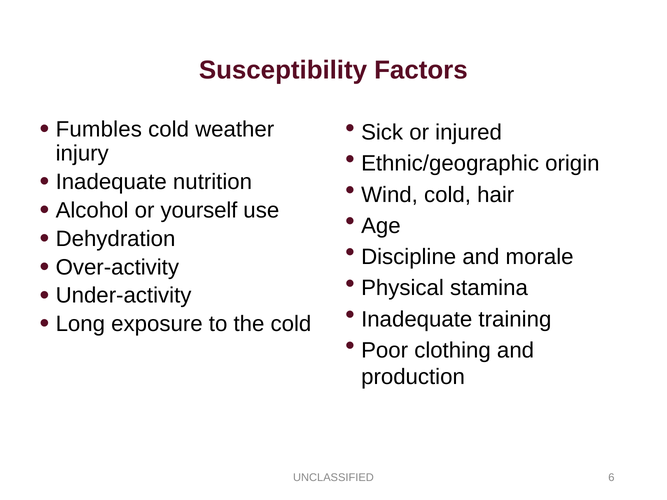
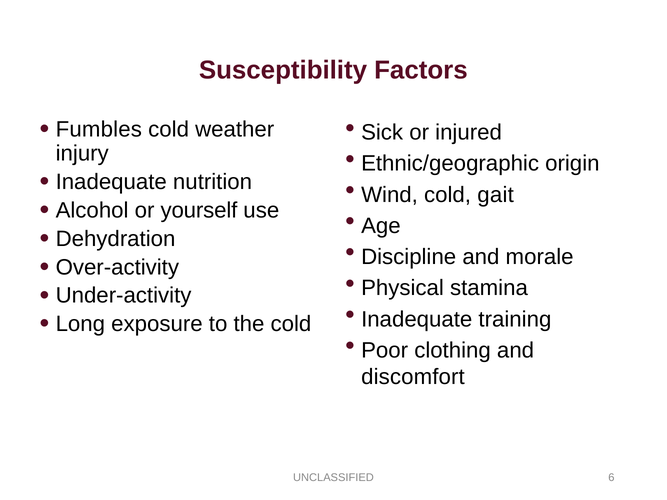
hair: hair -> gait (496, 195)
production: production -> discomfort (413, 377)
